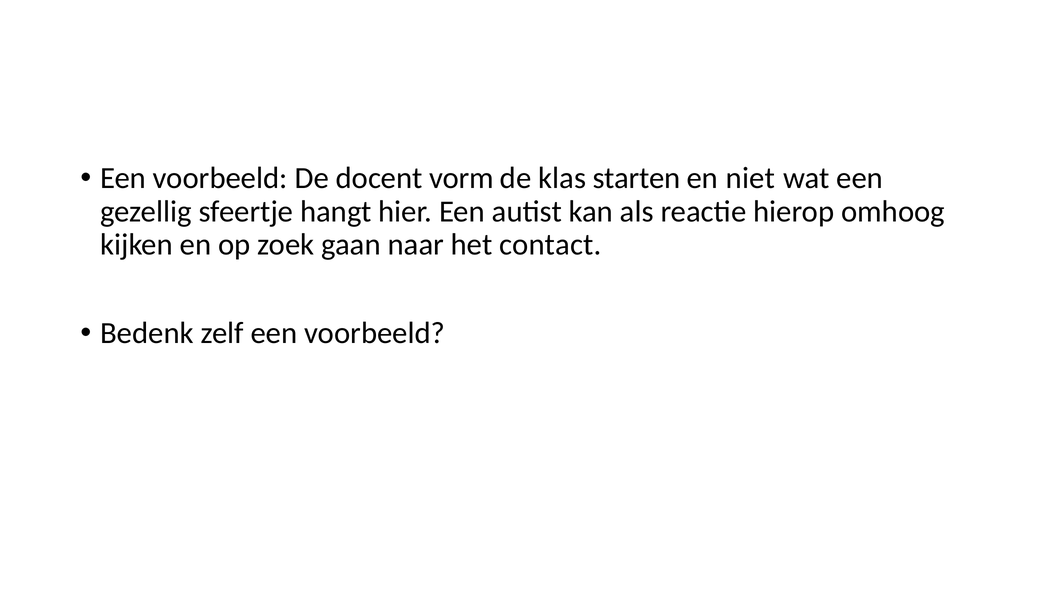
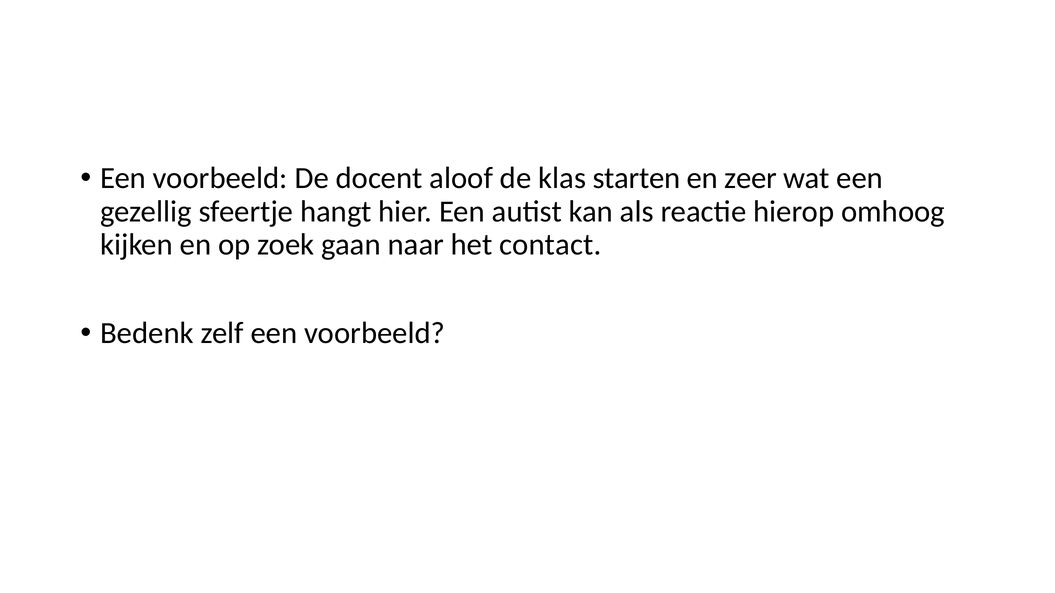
vorm: vorm -> aloof (461, 178)
niet: niet -> zeer (751, 178)
